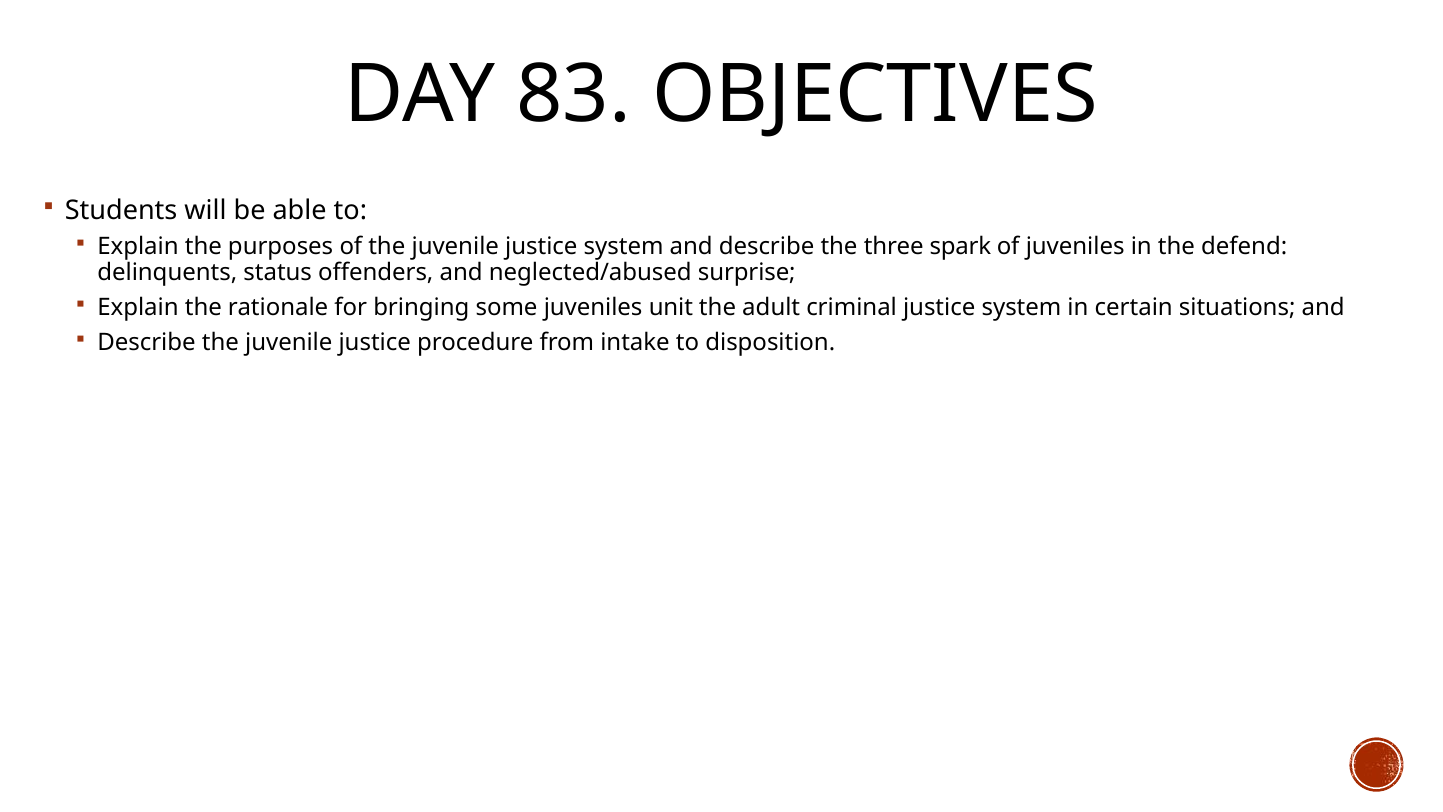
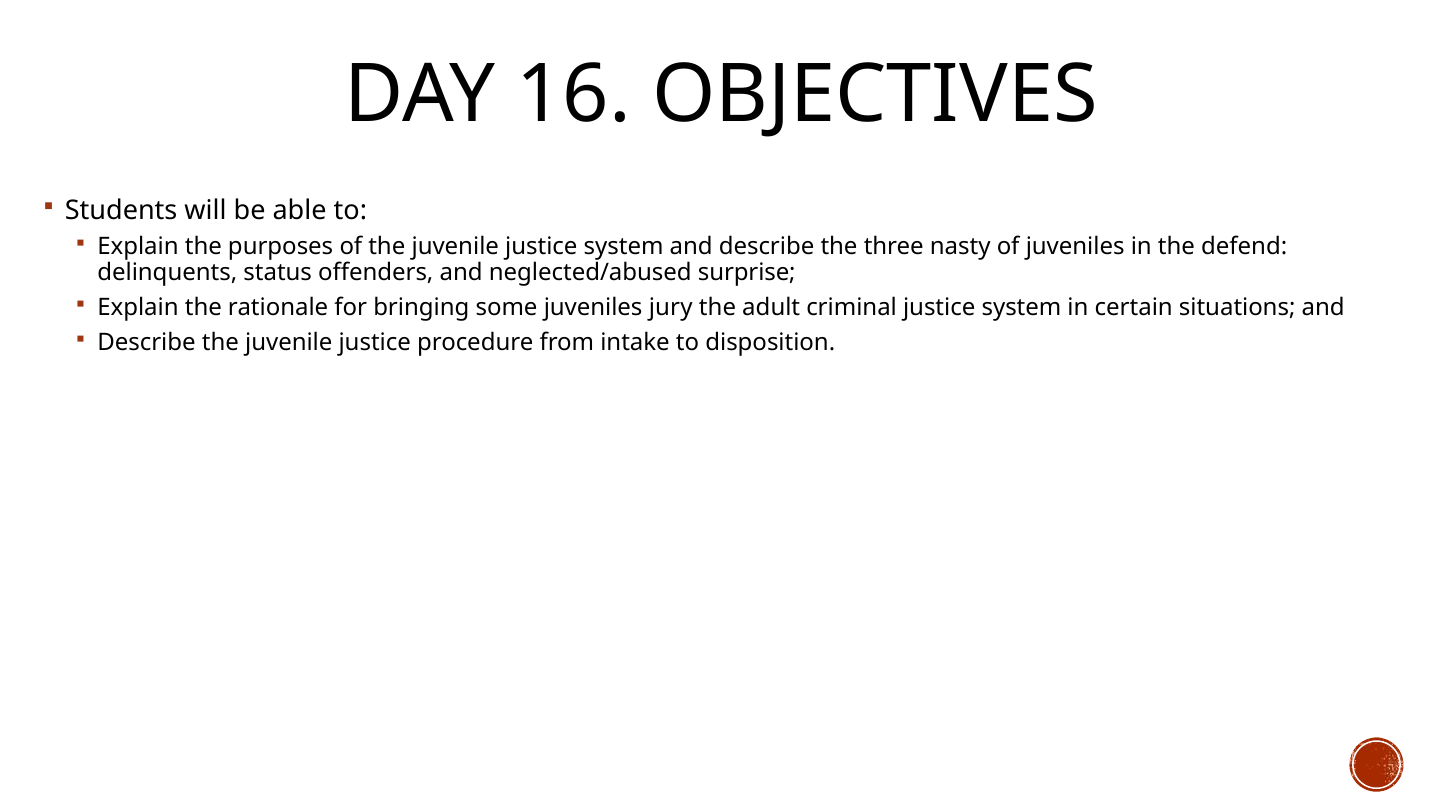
83: 83 -> 16 (574, 95)
spark: spark -> nasty (960, 247)
unit: unit -> jury (671, 308)
